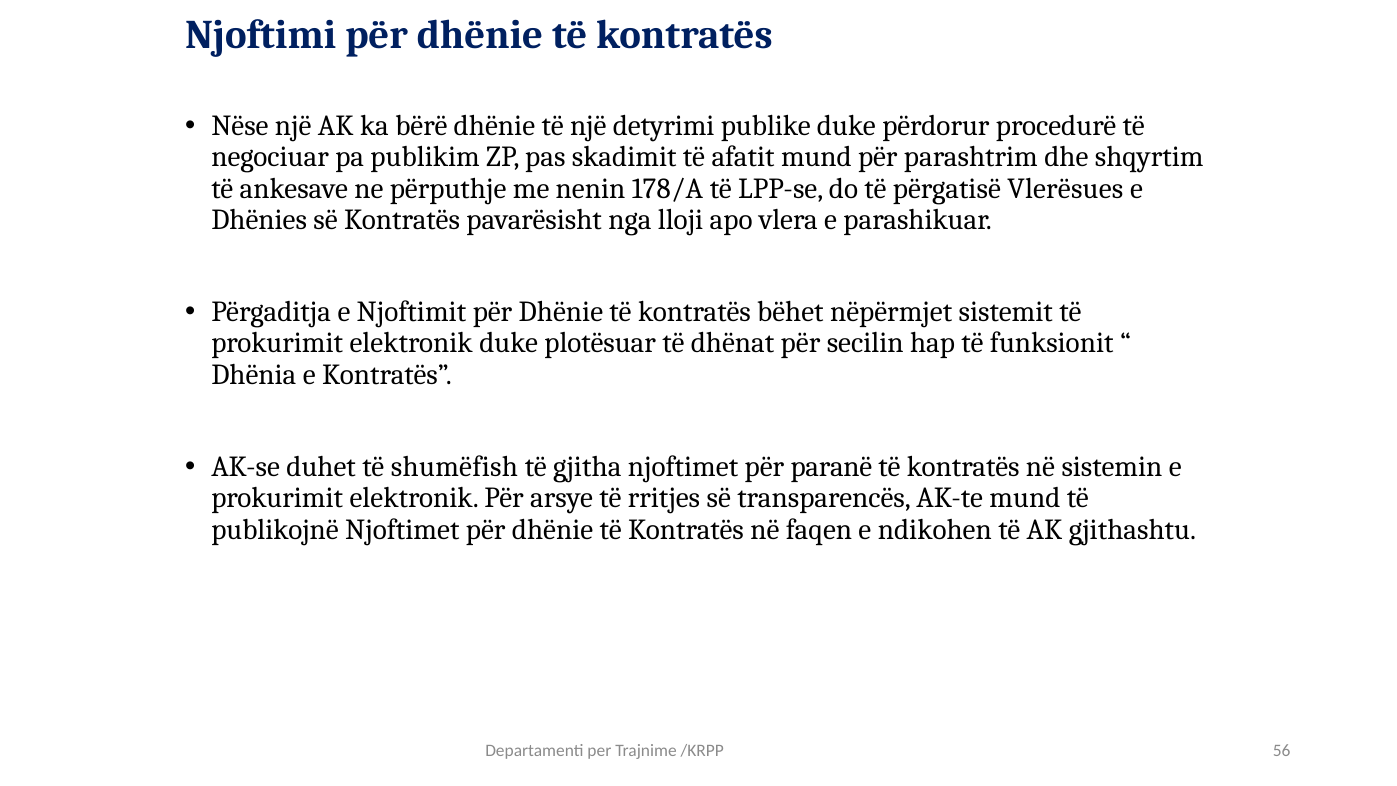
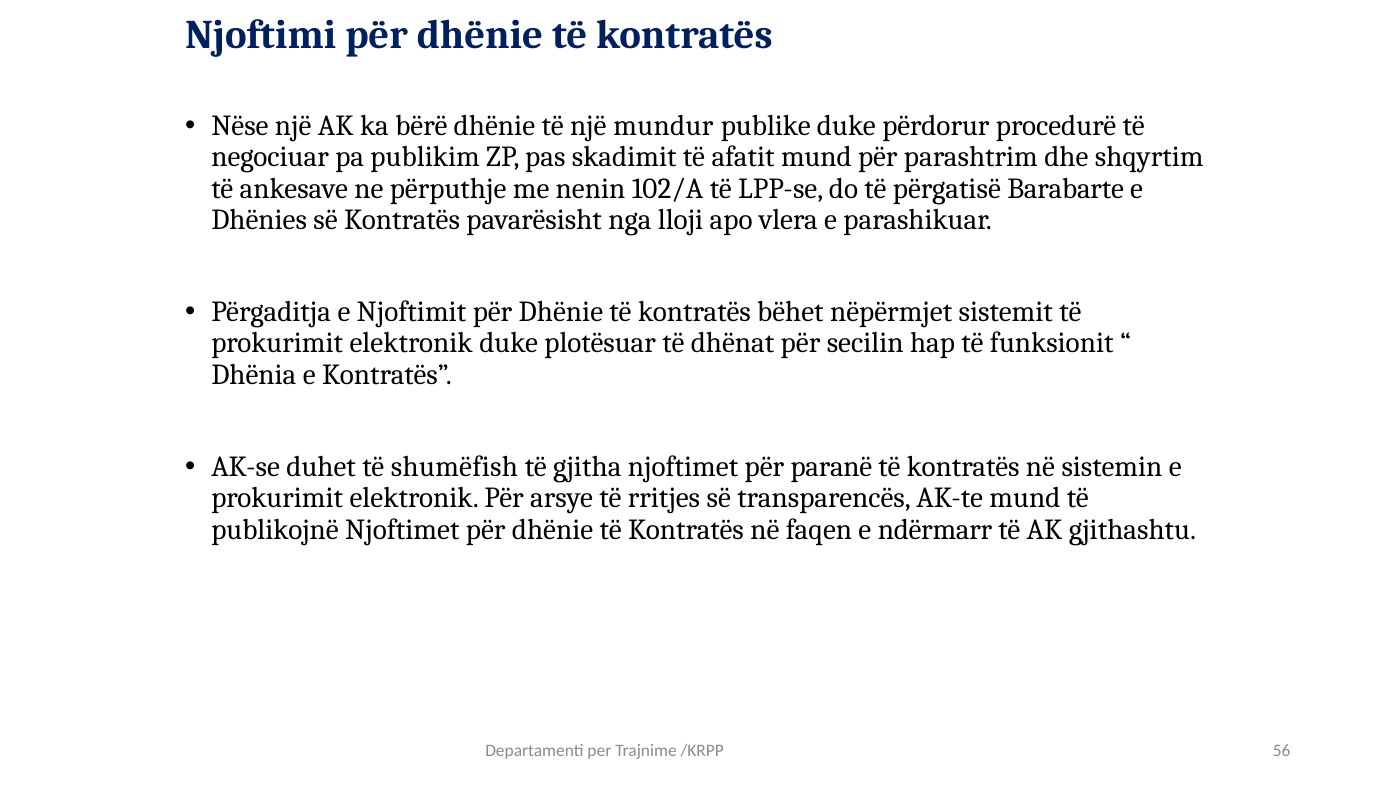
detyrimi: detyrimi -> mundur (663, 126)
178/A: 178/A -> 102/A (668, 188)
Vlerësues: Vlerësues -> Barabarte (1066, 188)
ndikohen: ndikohen -> ndërmarr (935, 530)
